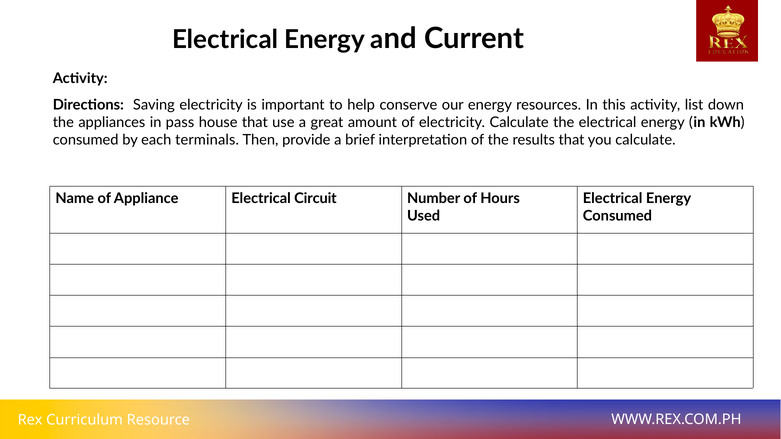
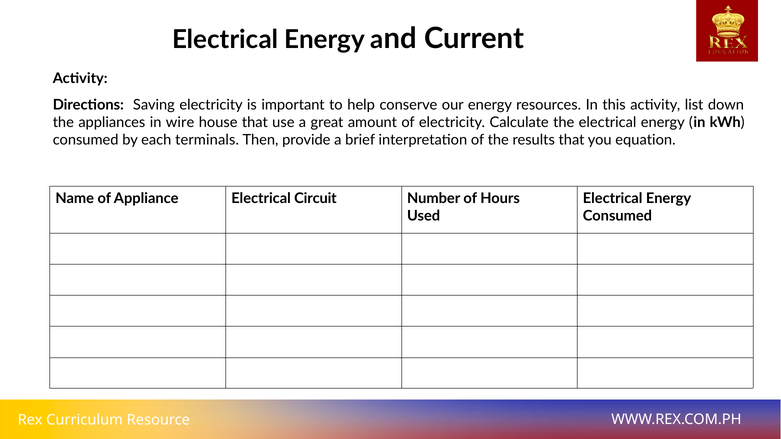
pass: pass -> wire (180, 123)
you calculate: calculate -> equation (645, 140)
